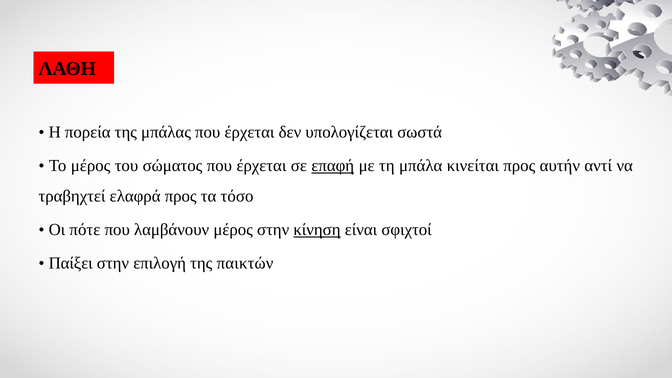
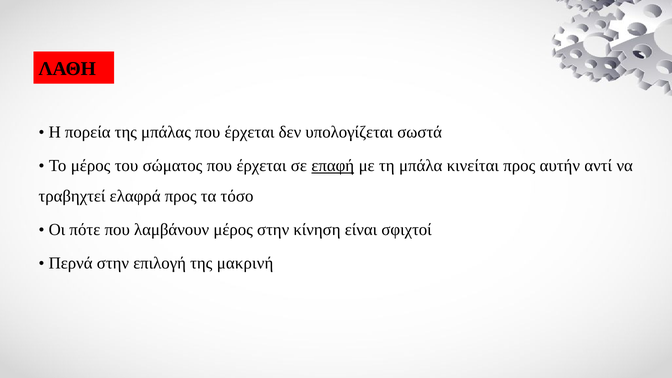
κίνηση underline: present -> none (317, 230)
Παίξει: Παίξει -> Περνά (71, 263)
παικτών: παικτών -> μακρινή (245, 263)
